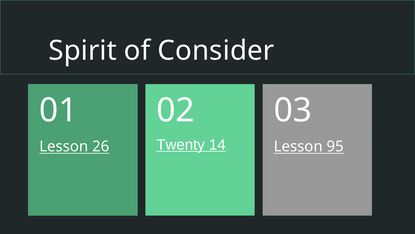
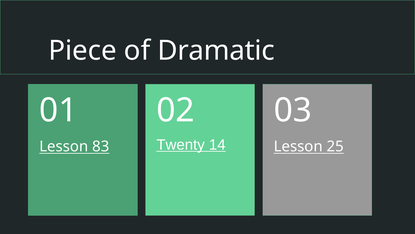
Spirit: Spirit -> Piece (83, 51)
Consider: Consider -> Dramatic (216, 51)
26: 26 -> 83 (101, 146)
95: 95 -> 25 (335, 146)
